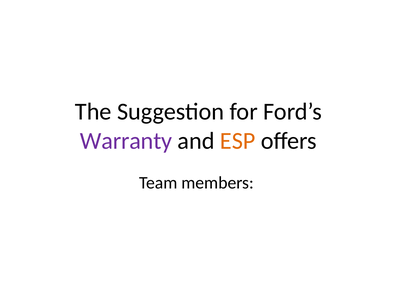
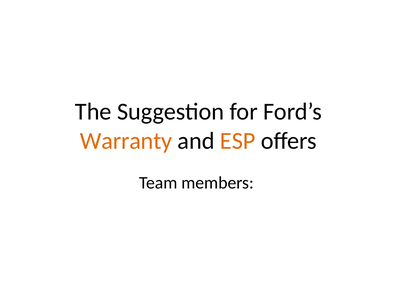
Warranty colour: purple -> orange (126, 141)
